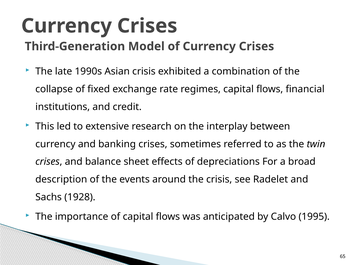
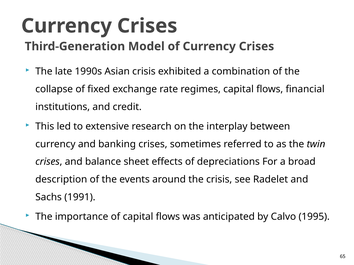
1928: 1928 -> 1991 (80, 197)
